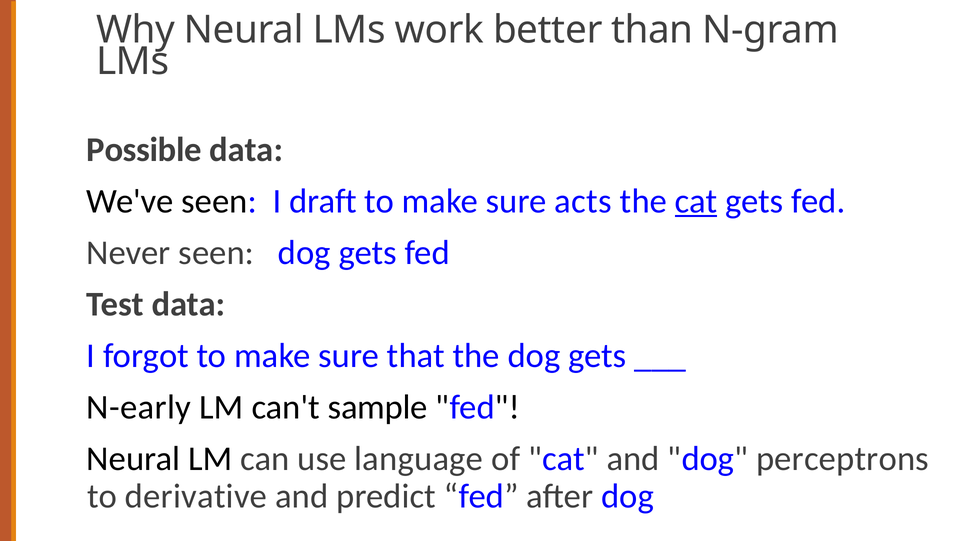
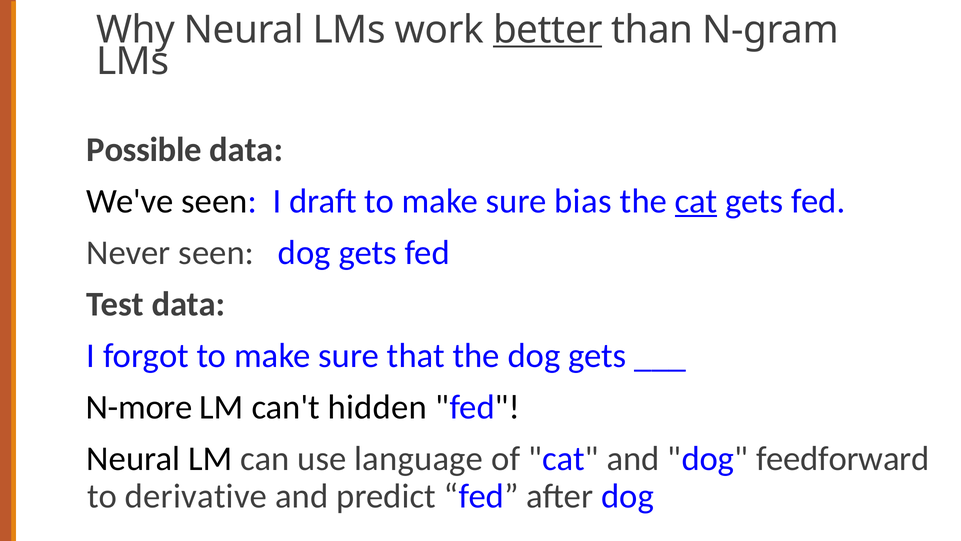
better underline: none -> present (548, 30)
acts: acts -> bias (583, 201)
N-early: N-early -> N-more (139, 407)
sample: sample -> hidden (377, 407)
perceptrons: perceptrons -> feedforward (843, 458)
